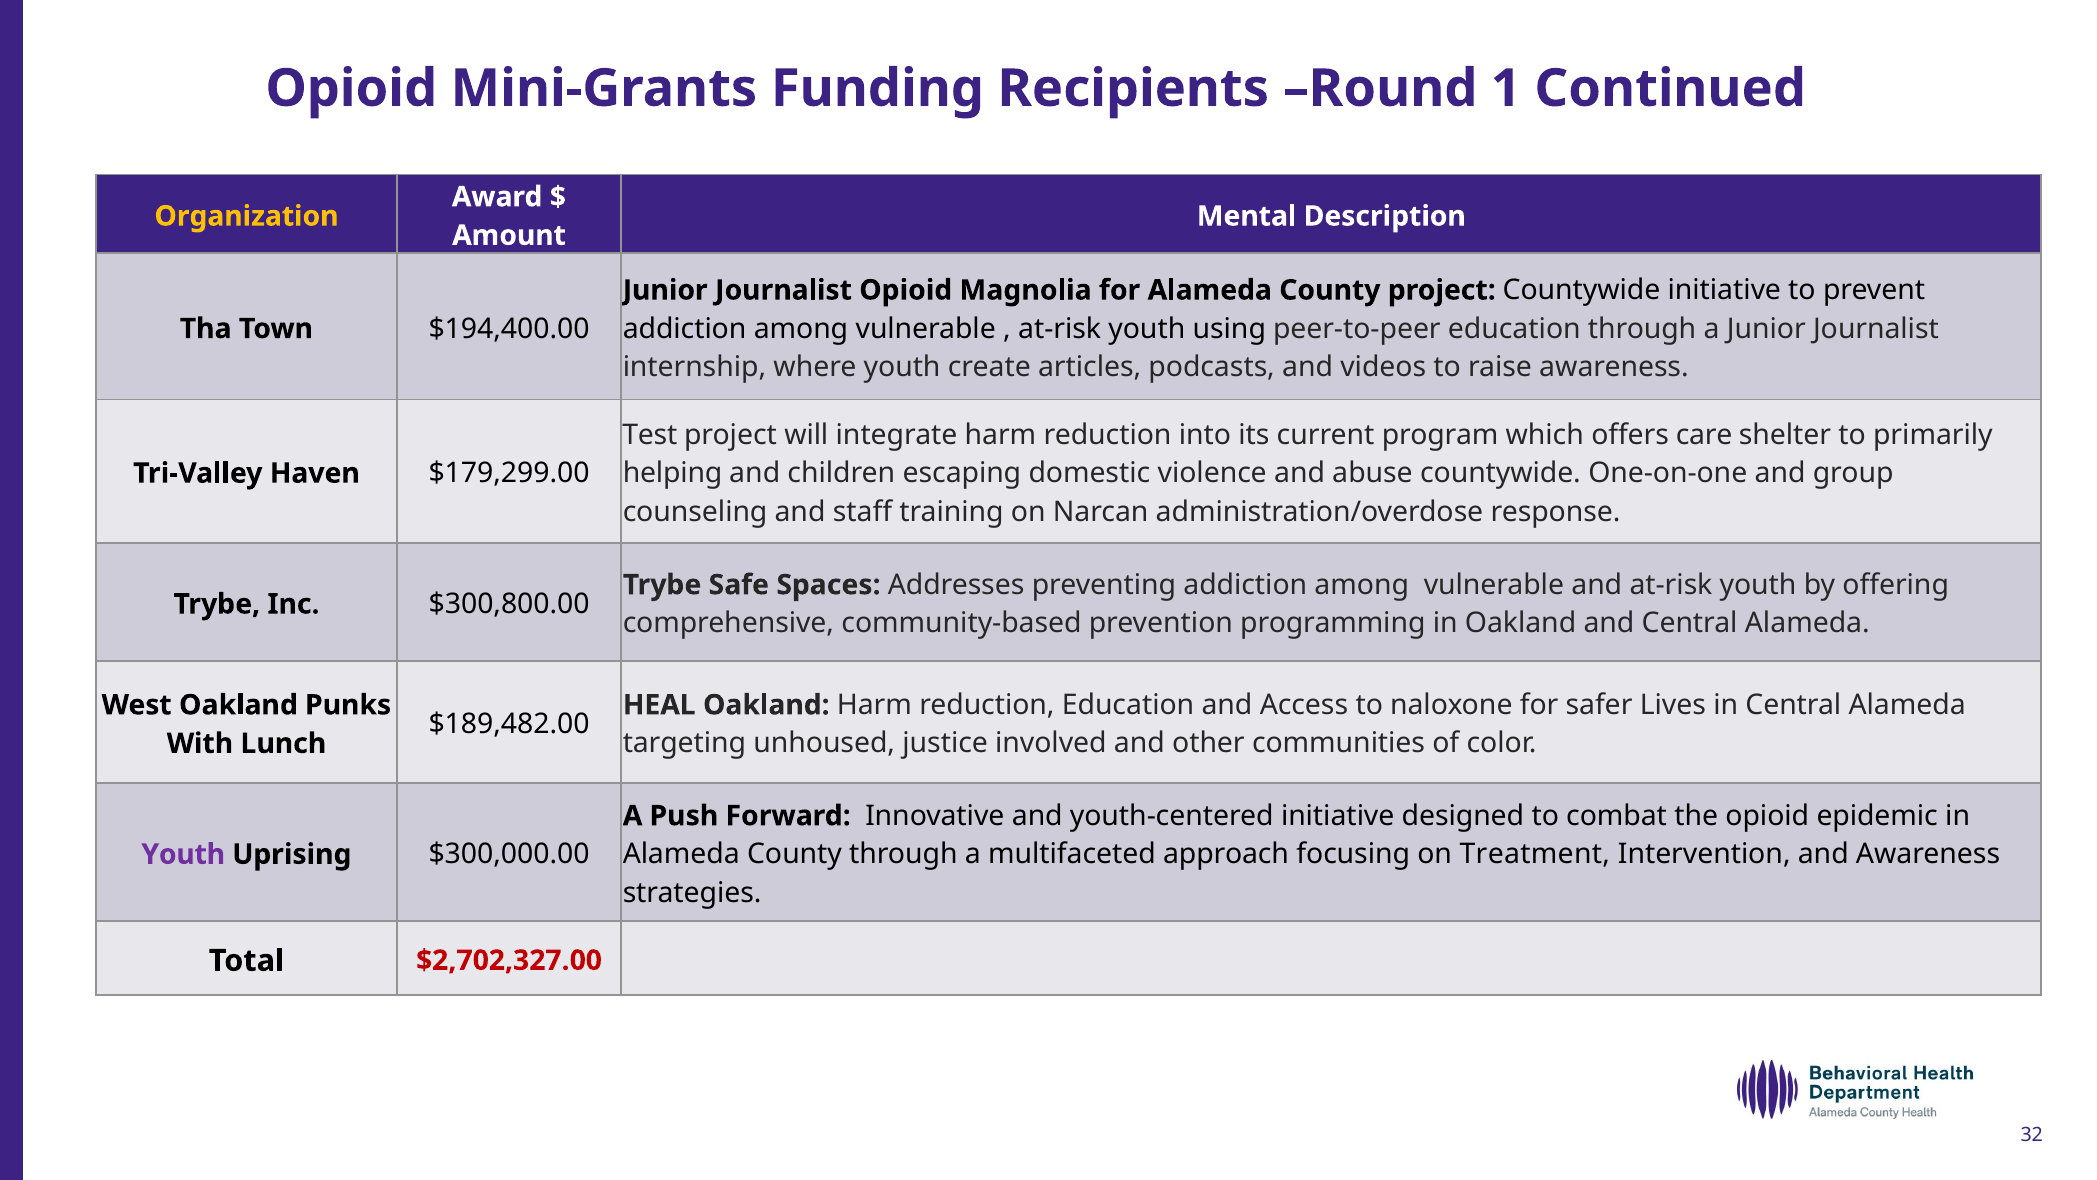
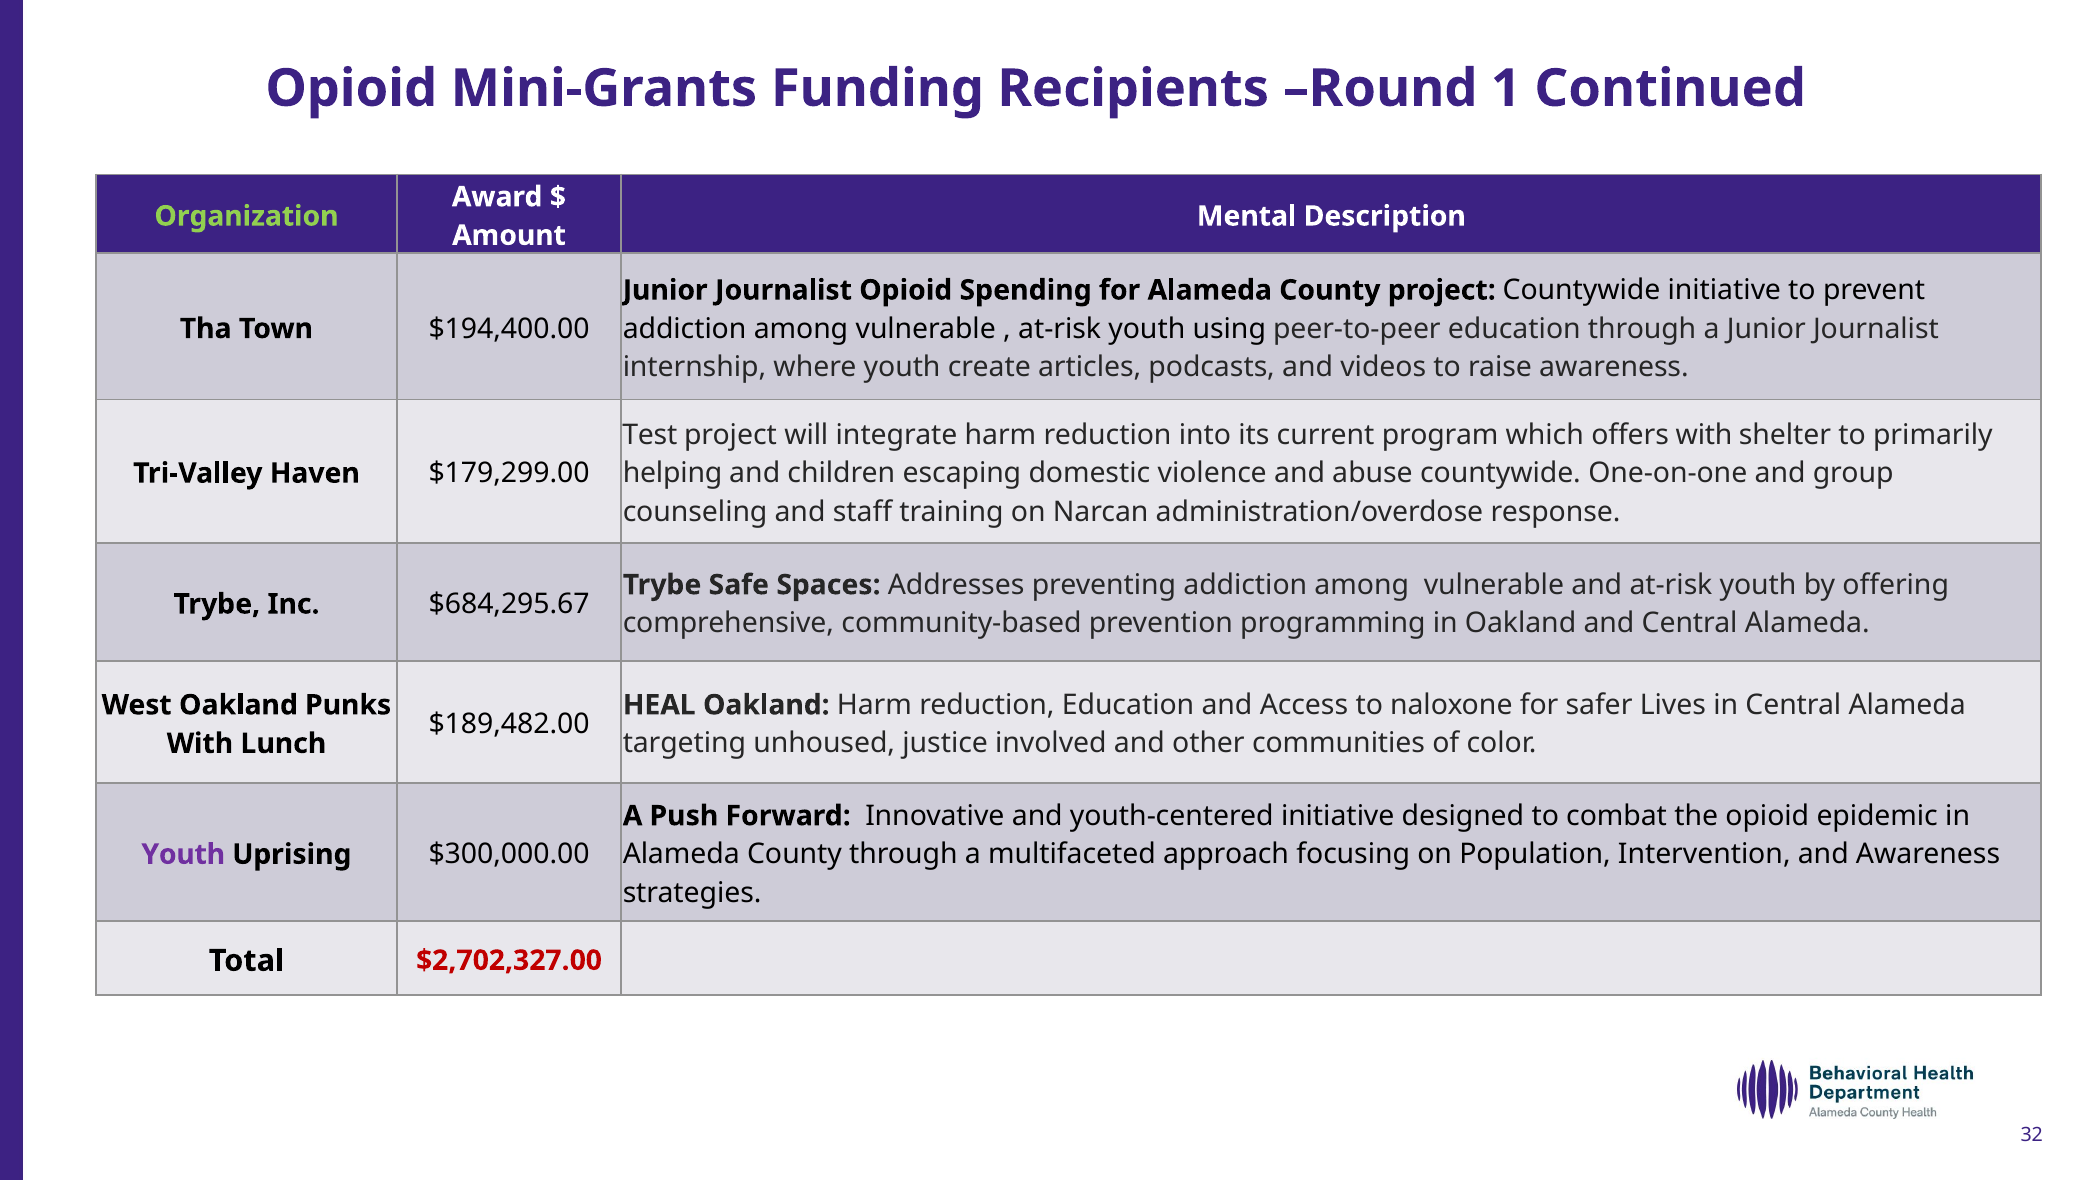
Organization colour: yellow -> light green (247, 216)
Magnolia: Magnolia -> Spending (1026, 290)
offers care: care -> with (1704, 435)
$300,800.00: $300,800.00 -> $684,295.67 (509, 604)
Treatment: Treatment -> Population (1535, 854)
